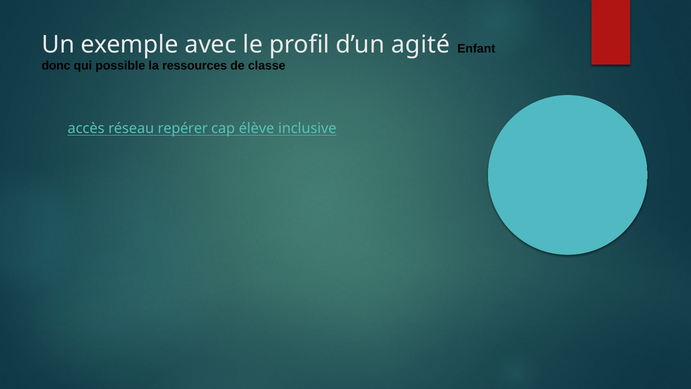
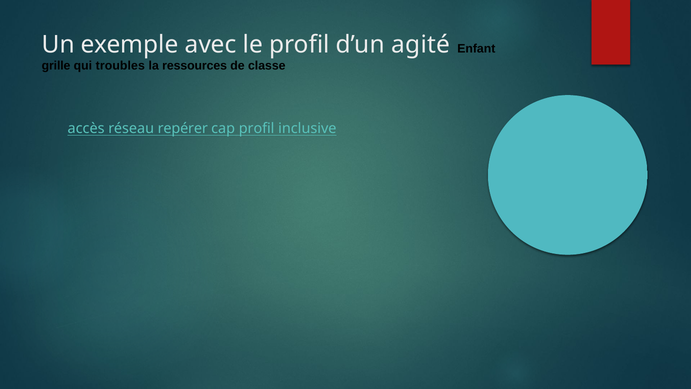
donc: donc -> grille (56, 66)
possible: possible -> troubles (120, 66)
cap élève: élève -> profil (257, 129)
